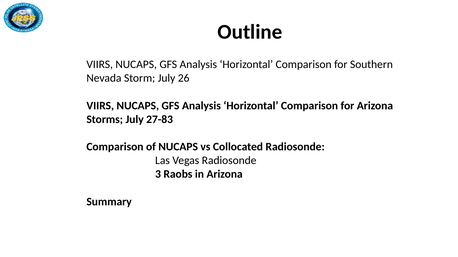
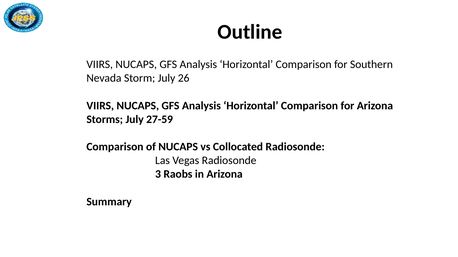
27-83: 27-83 -> 27-59 (160, 120)
